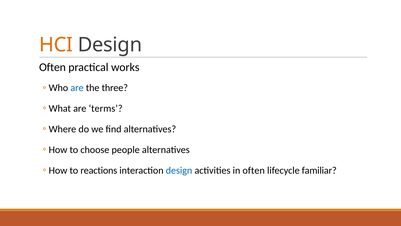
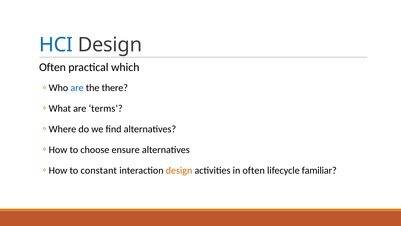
HCI colour: orange -> blue (56, 45)
works: works -> which (125, 67)
three: three -> there (115, 88)
people: people -> ensure (126, 149)
reactions: reactions -> constant (99, 170)
design colour: blue -> orange (179, 170)
